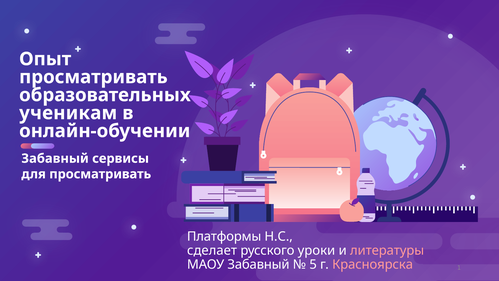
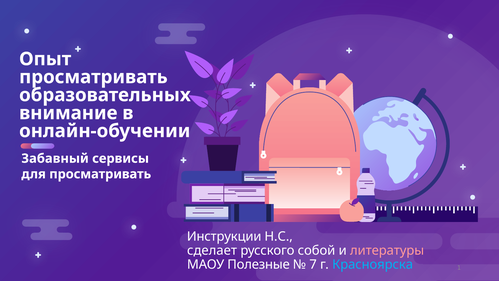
ученикам: ученикам -> внимание (68, 113)
Платформы: Платформы -> Инструкции (224, 236)
уроки: уроки -> собой (317, 250)
МАОУ Забавный: Забавный -> Полезные (259, 264)
5: 5 -> 7 (313, 264)
Красноярска colour: pink -> light blue (373, 264)
